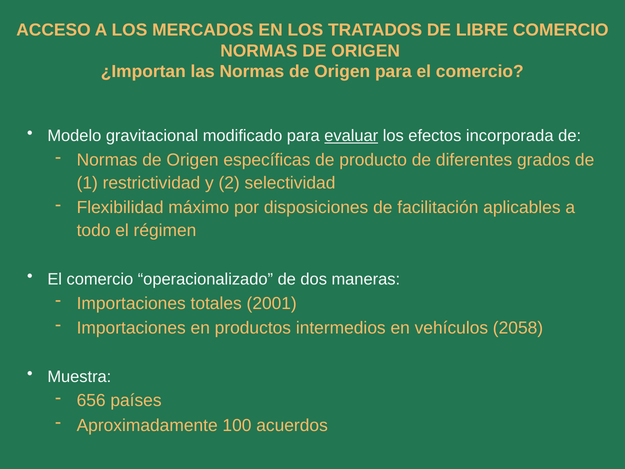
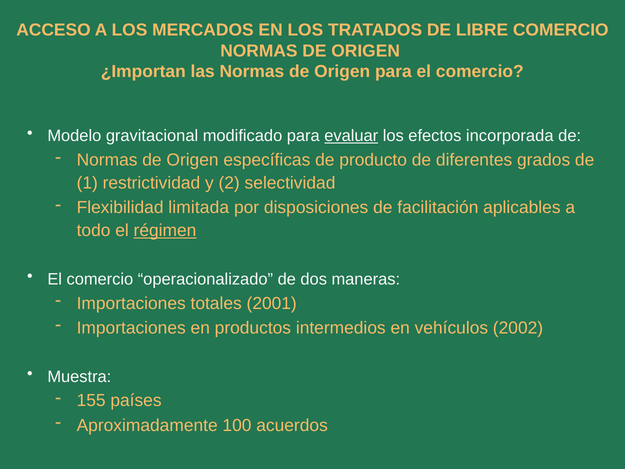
máximo: máximo -> limitada (199, 208)
régimen underline: none -> present (165, 231)
2058: 2058 -> 2002 (518, 328)
656: 656 -> 155 (91, 401)
